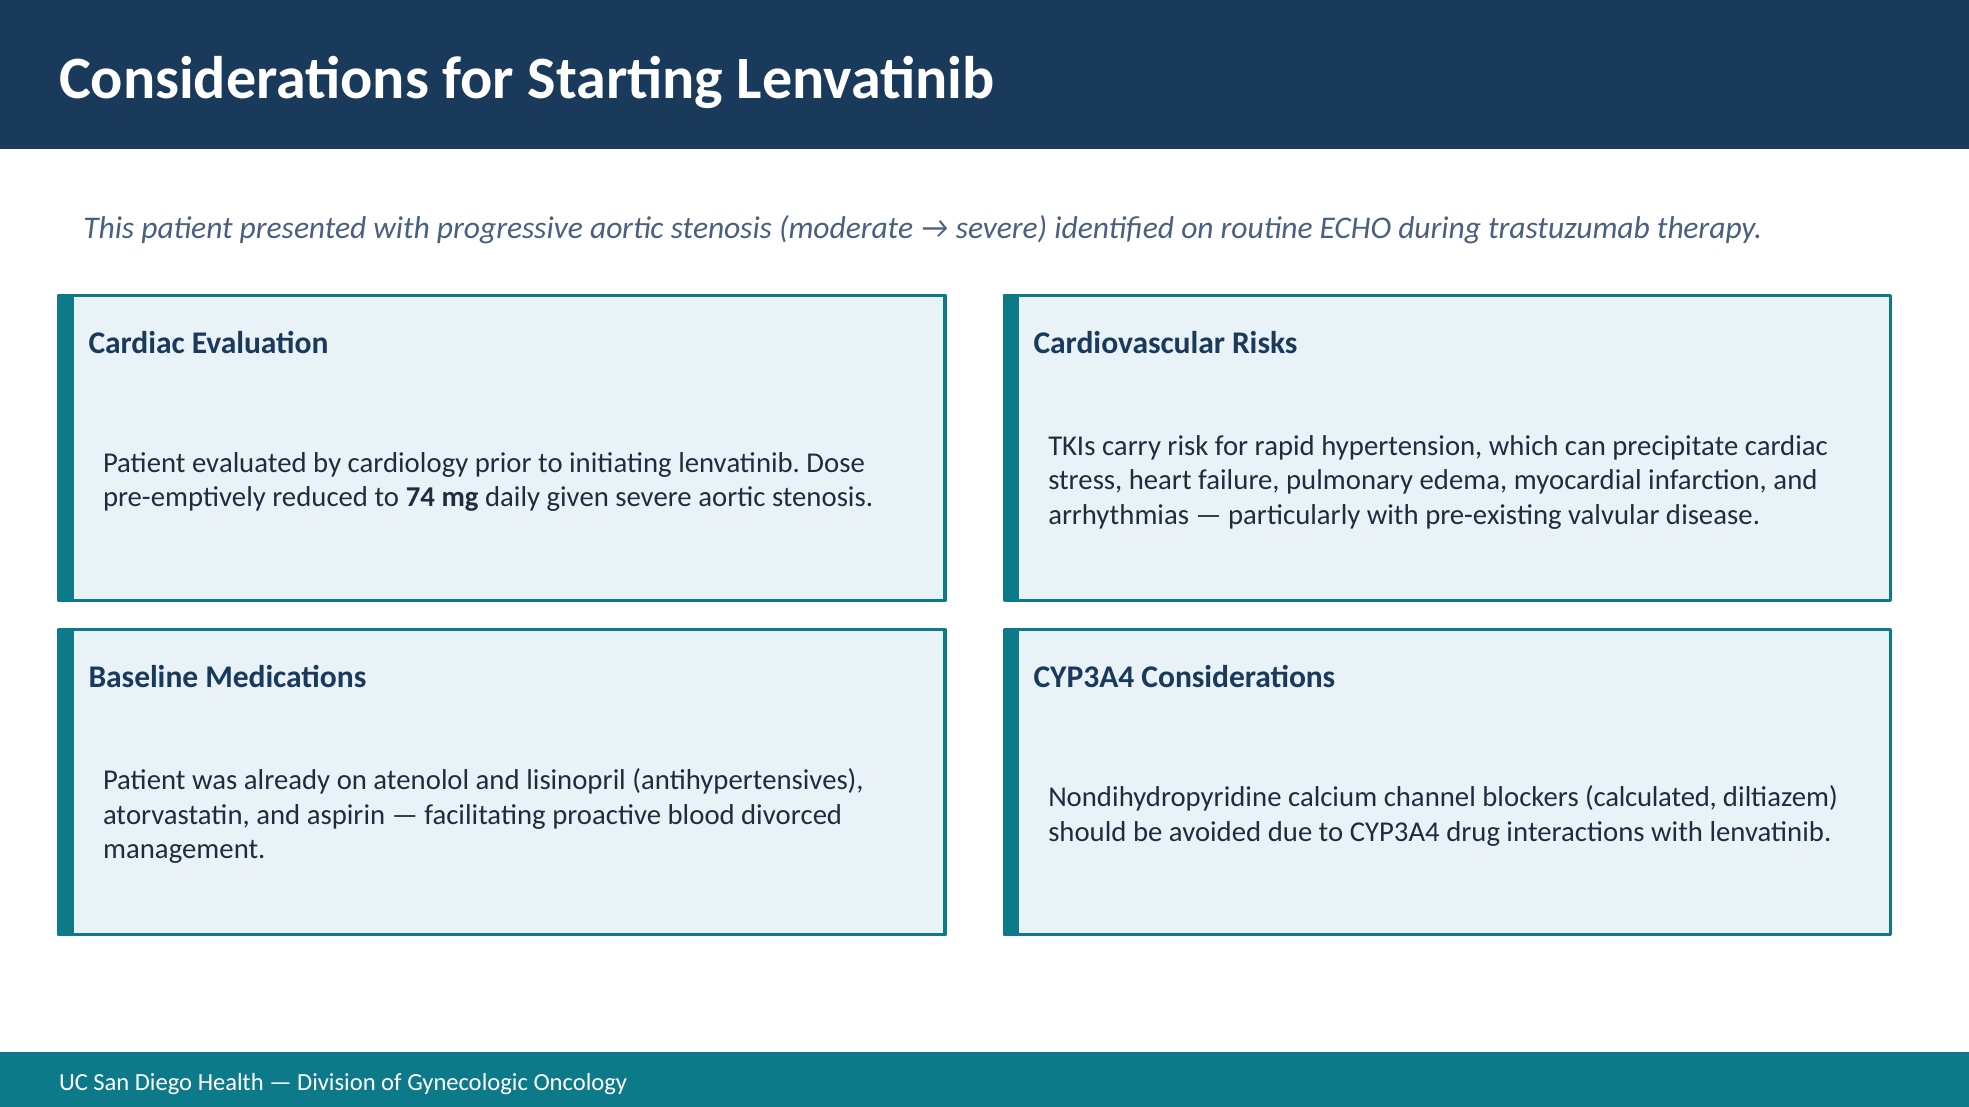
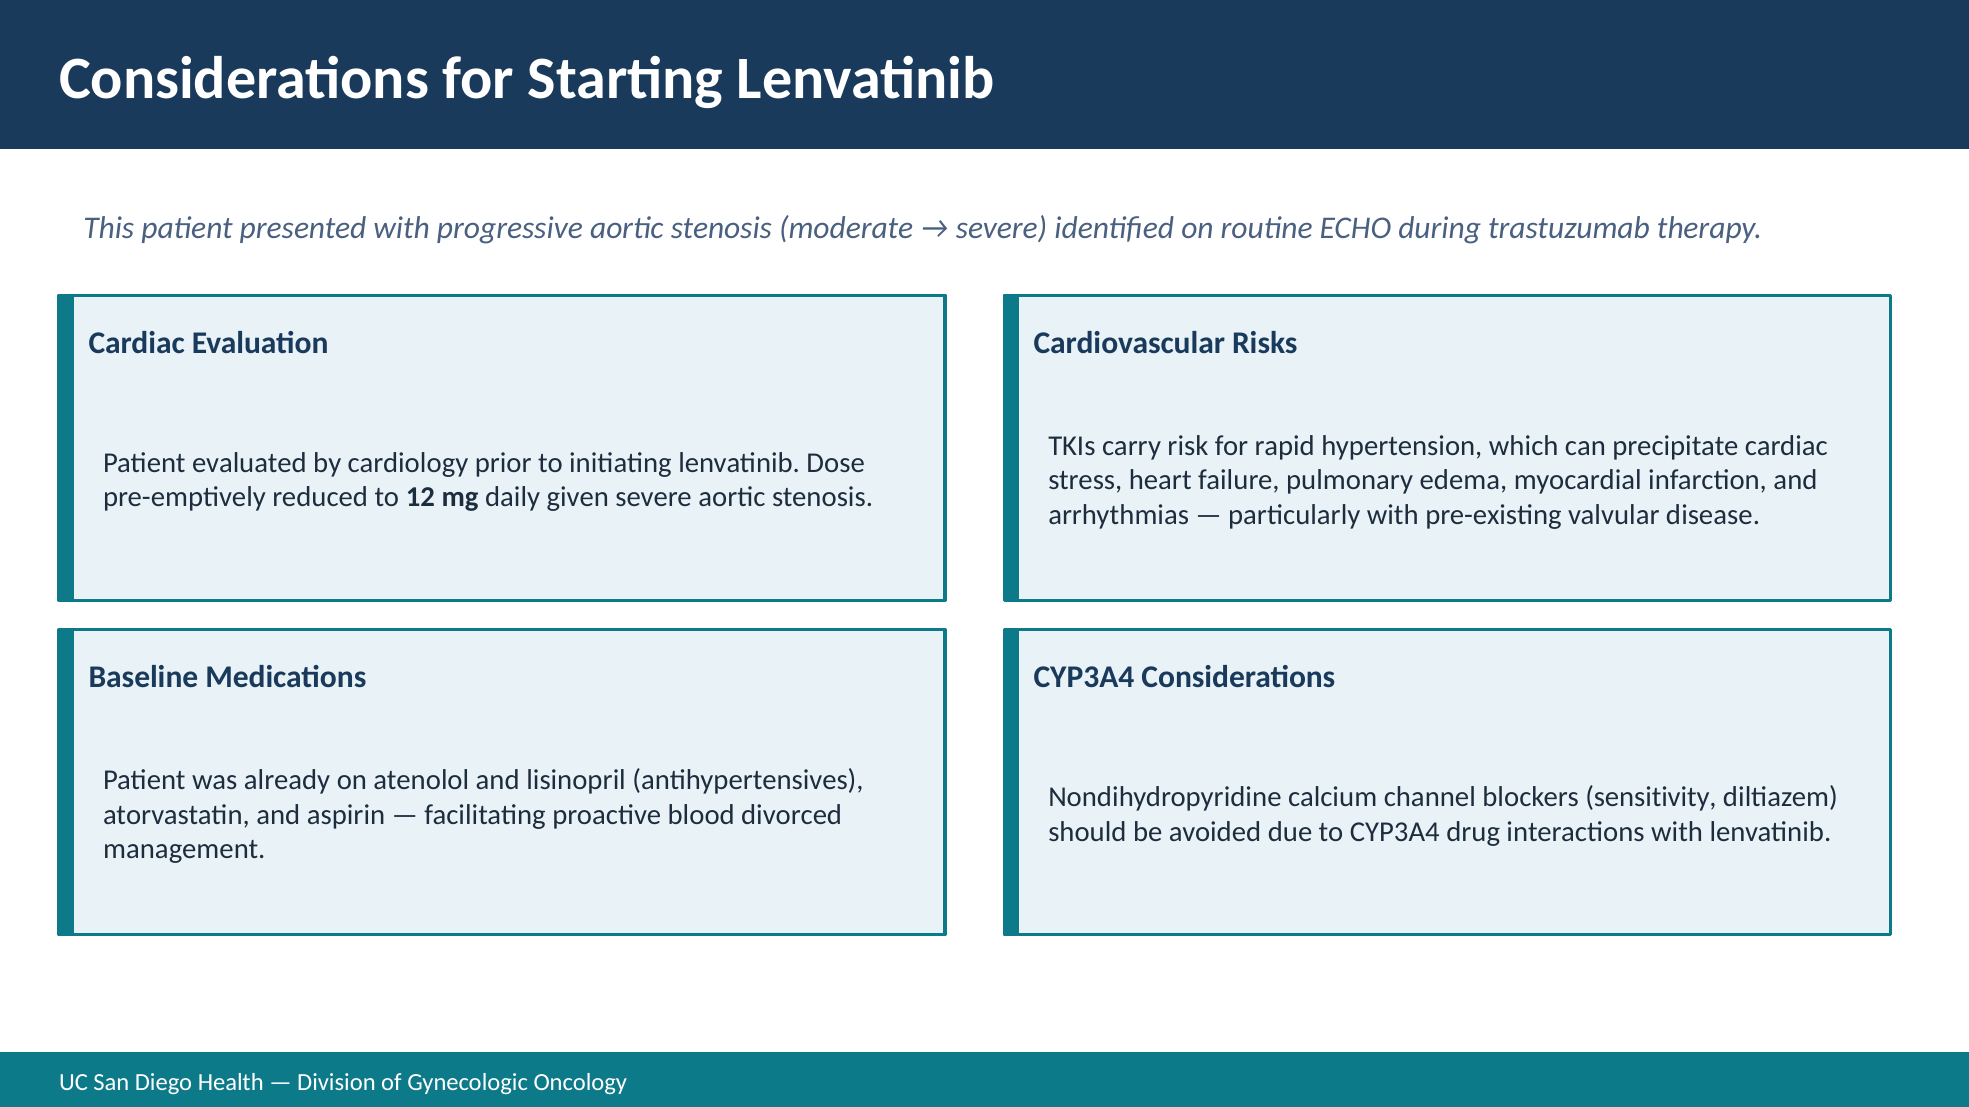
74: 74 -> 12 (420, 498)
calculated: calculated -> sensitivity (1651, 798)
